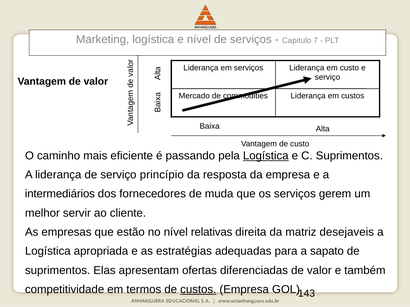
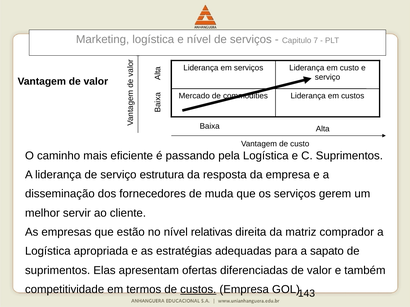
Logística underline: present -> none (266, 156)
princípio: princípio -> estrutura (162, 175)
intermediários: intermediários -> disseminação (60, 194)
desejaveis: desejaveis -> comprador (347, 232)
